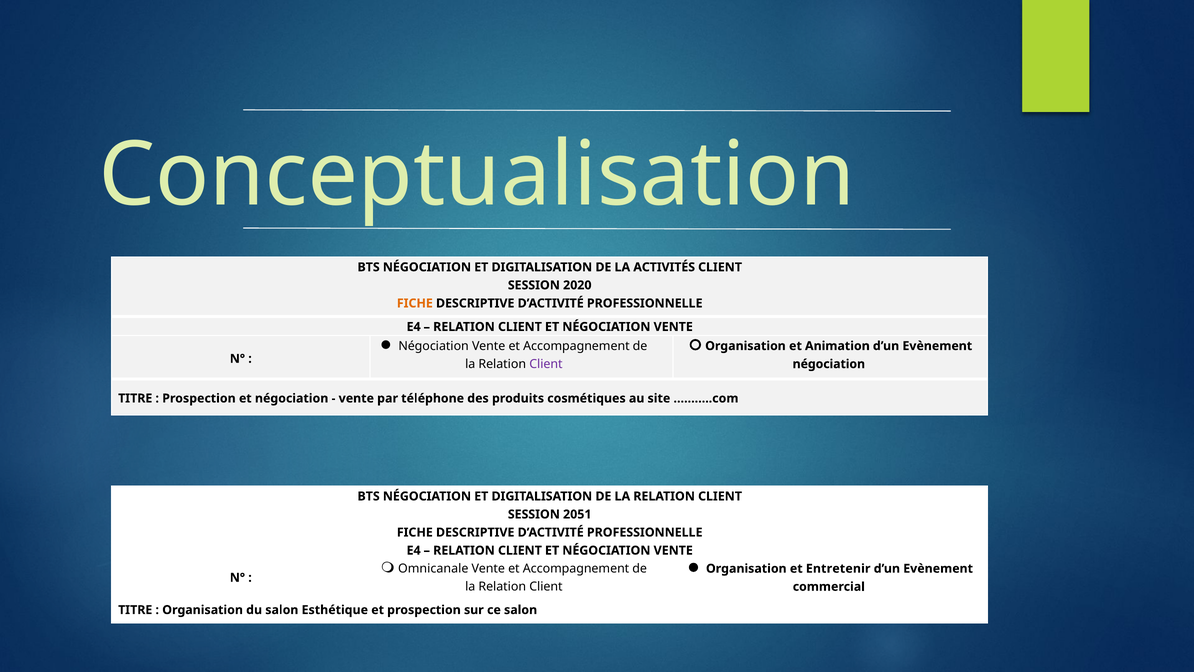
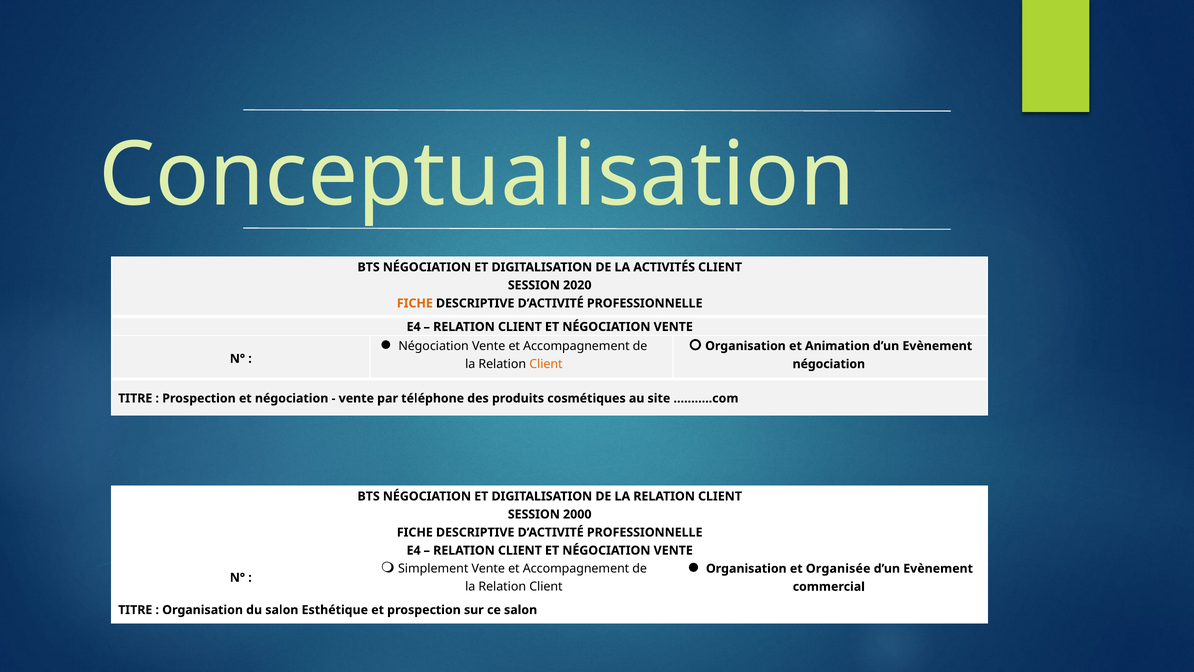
Client colour: purple -> orange (546, 364)
2051: 2051 -> 2000 (577, 514)
Omnicanale: Omnicanale -> Simplement (433, 568)
Entretenir: Entretenir -> Organisée (838, 568)
